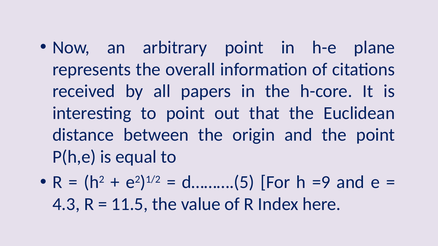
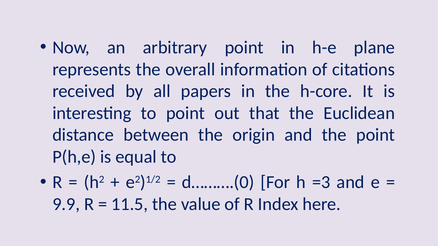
d……….(5: d……….(5 -> d……….(0 (218, 183)
=9: =9 -> =3 (321, 183)
4.3: 4.3 -> 9.9 (66, 204)
